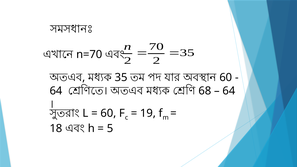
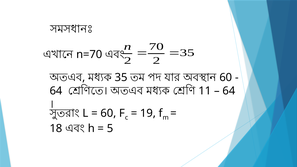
68: 68 -> 11 (205, 91)
